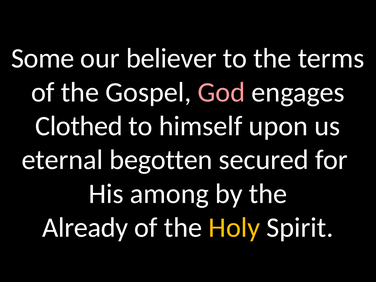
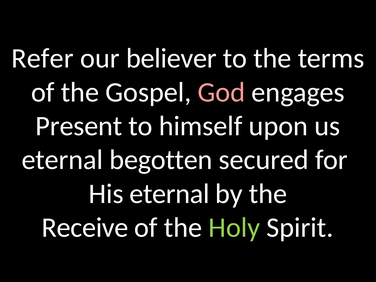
Some: Some -> Refer (43, 58)
Clothed: Clothed -> Present (79, 126)
His among: among -> eternal (170, 194)
Already: Already -> Receive (85, 228)
Holy colour: yellow -> light green (234, 228)
